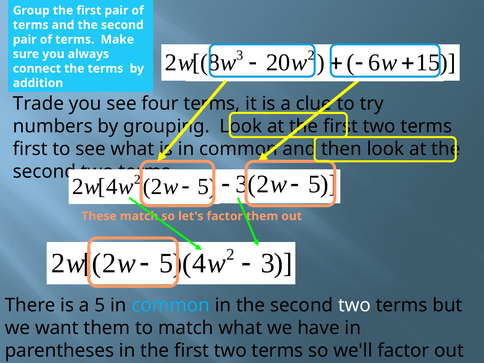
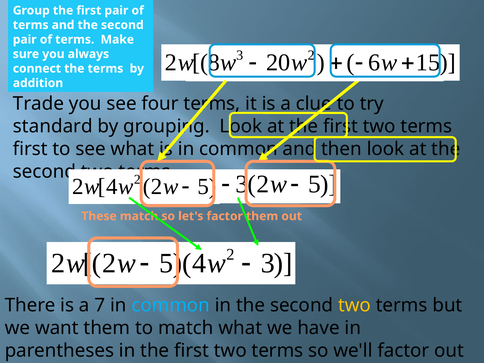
numbers: numbers -> standard (53, 126)
a 5: 5 -> 7 (100, 305)
two colour: white -> yellow (355, 305)
